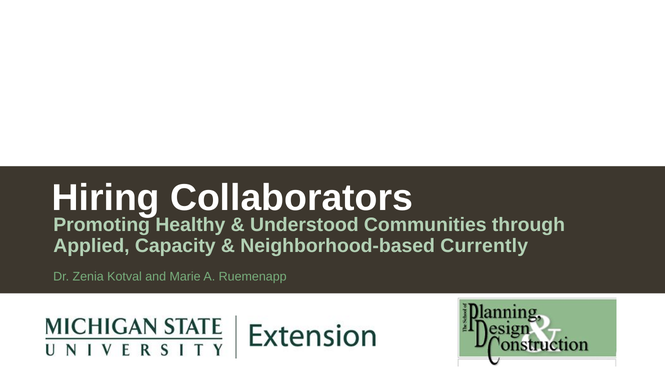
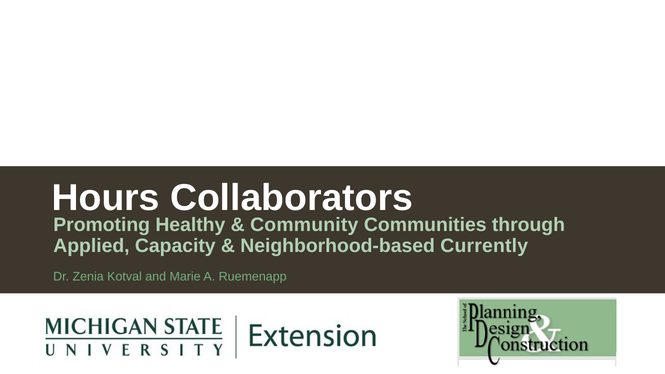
Hiring: Hiring -> Hours (106, 198)
Understood: Understood -> Community (304, 225)
